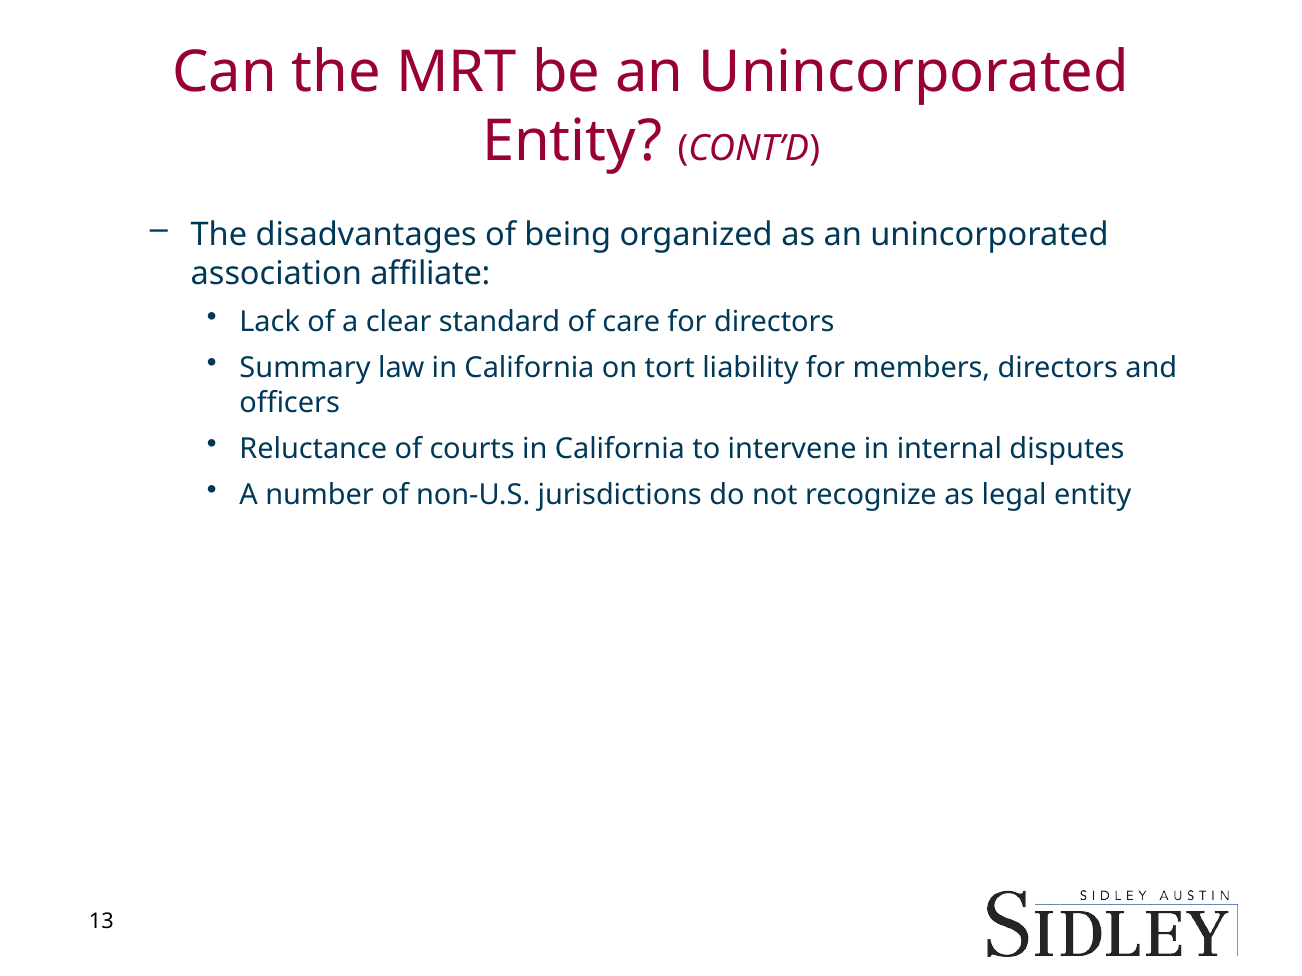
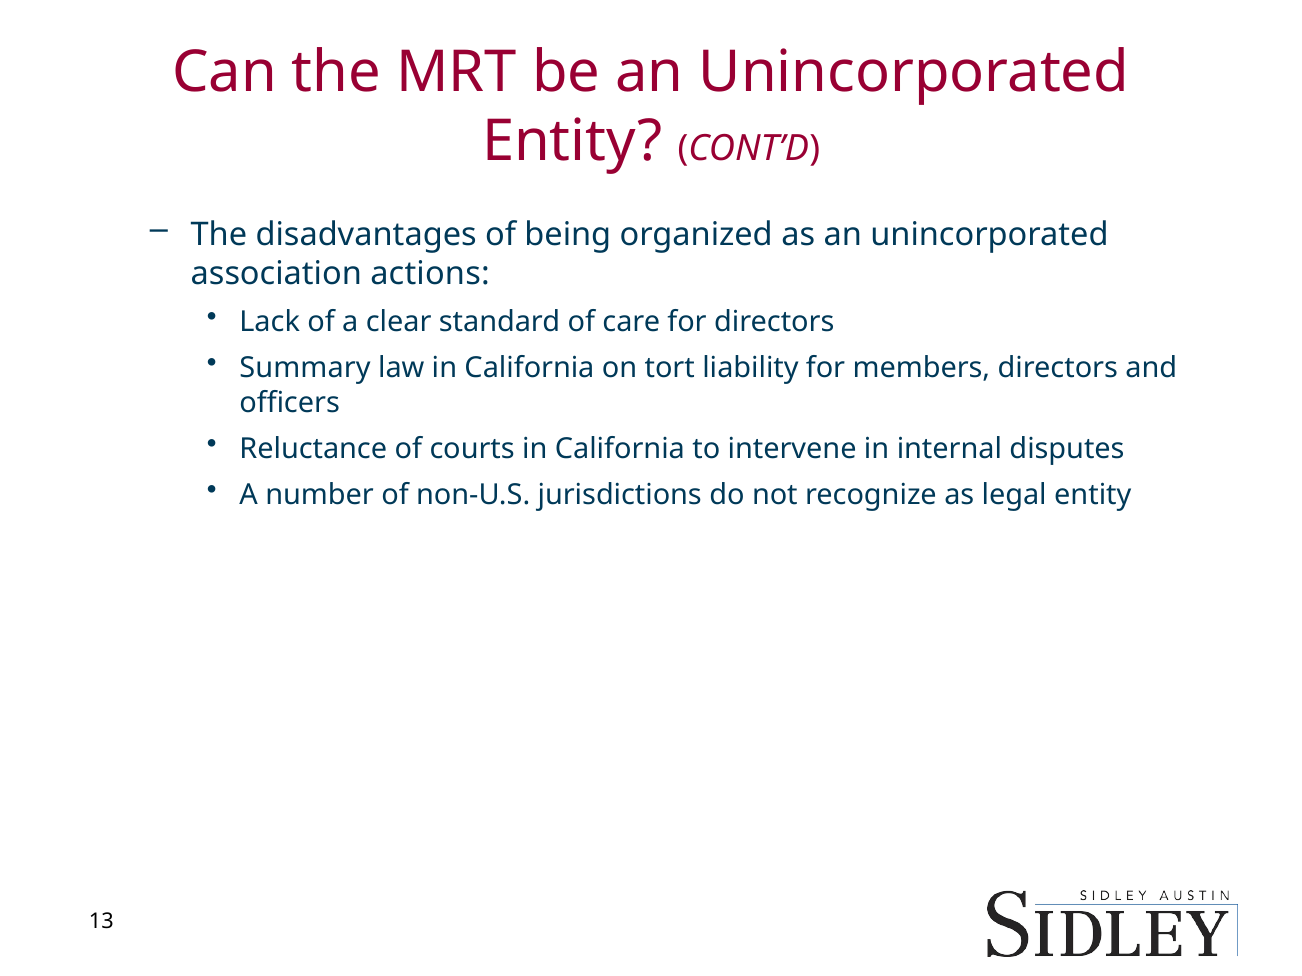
affiliate: affiliate -> actions (430, 274)
